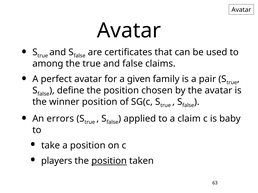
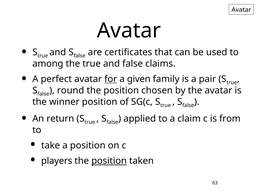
for underline: none -> present (111, 79)
define: define -> round (71, 91)
errors: errors -> return (60, 119)
baby: baby -> from (230, 119)
